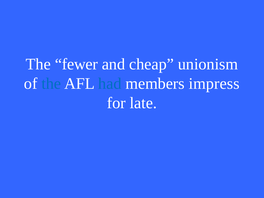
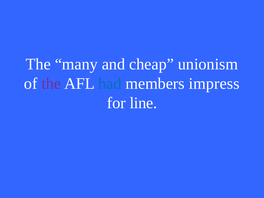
fewer: fewer -> many (76, 64)
the colour: blue -> purple (51, 84)
late: late -> line (143, 103)
